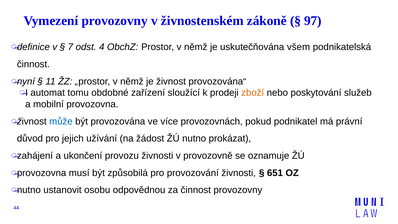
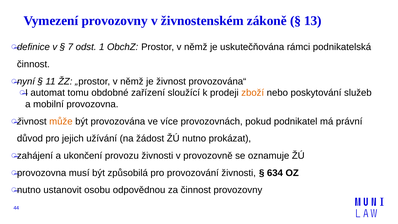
97: 97 -> 13 (313, 21)
4: 4 -> 1 (102, 47)
všem: všem -> rámci (299, 47)
může colour: blue -> orange (61, 121)
651: 651 -> 634 (275, 173)
